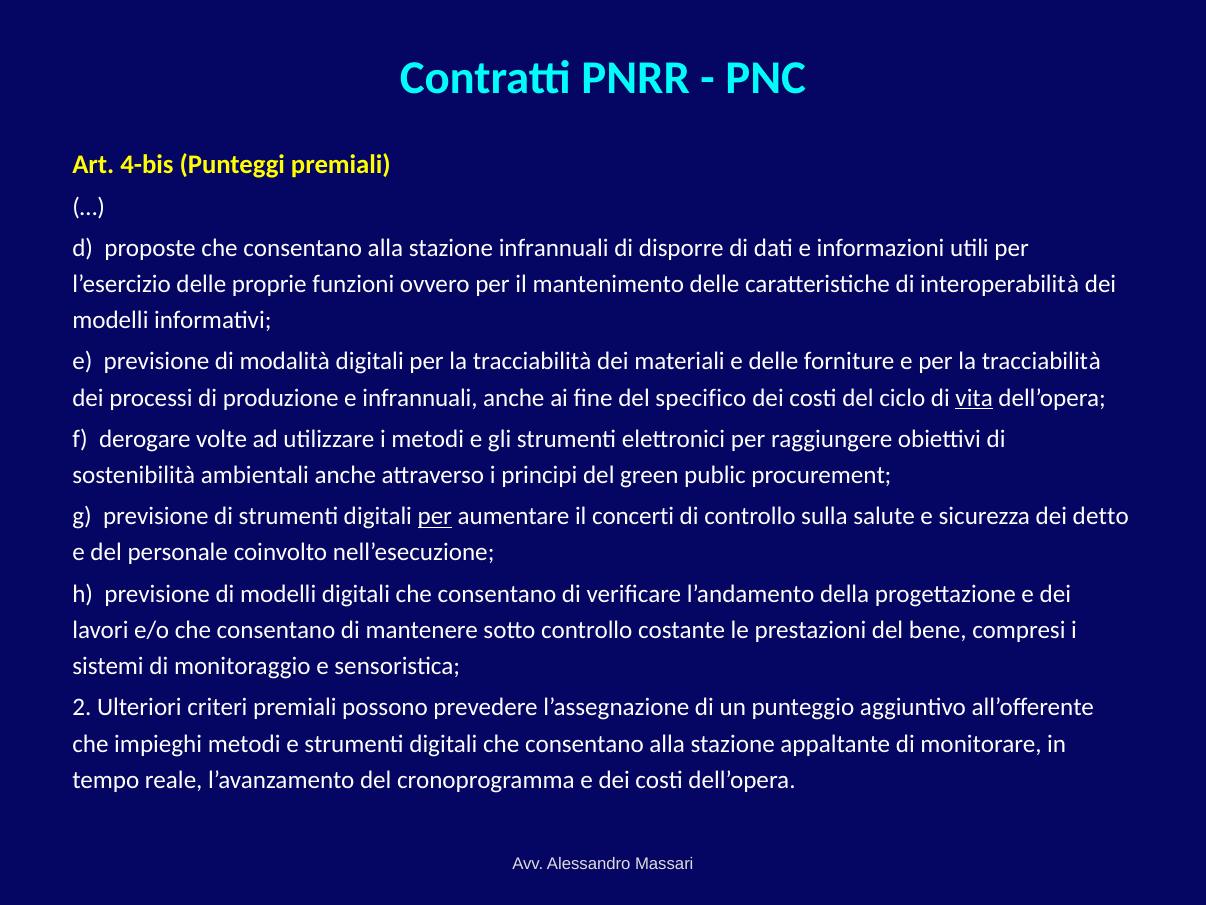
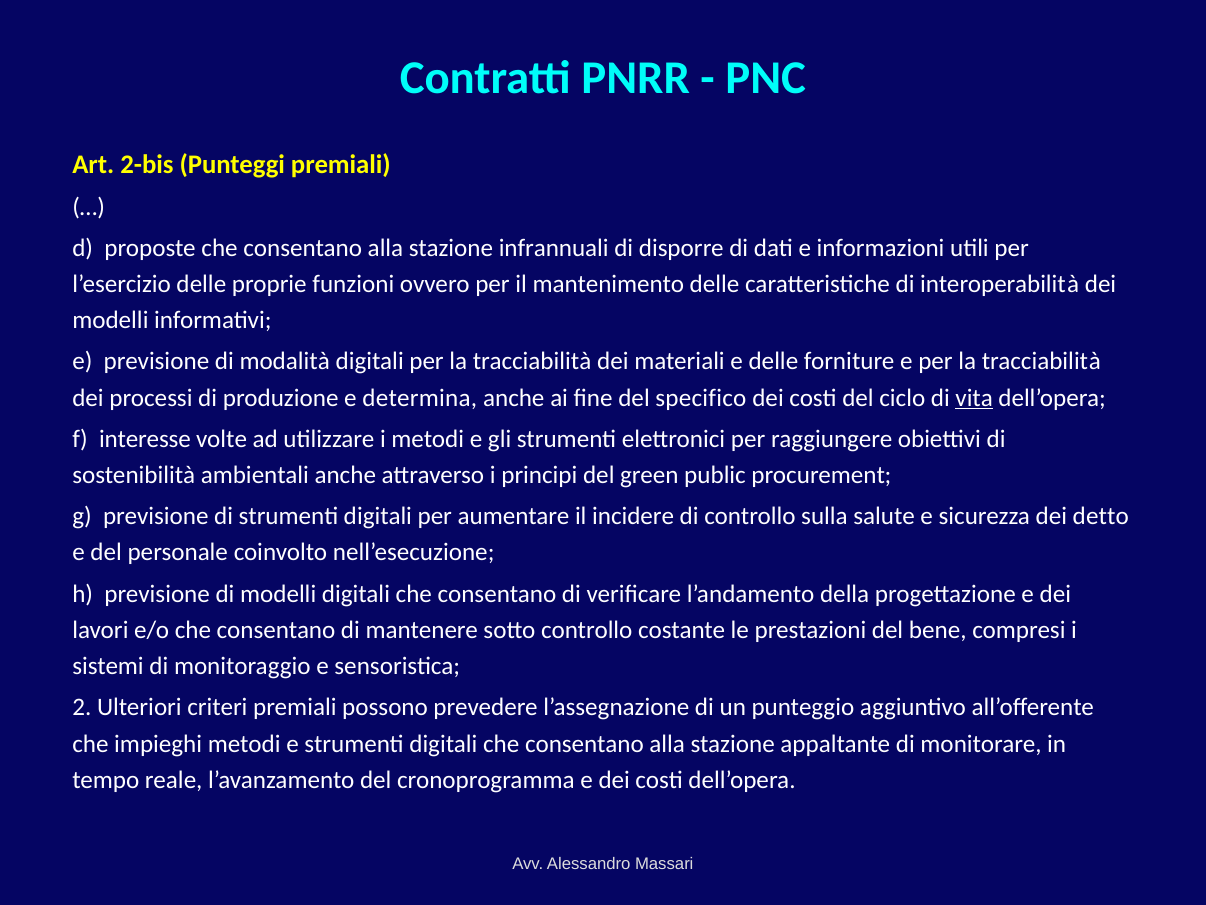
4-bis: 4-bis -> 2-bis (147, 165)
e infrannuali: infrannuali -> determina (420, 398)
derogare: derogare -> interesse (145, 439)
per underline: present -> none (435, 516)
concerti: concerti -> incidere (633, 516)
